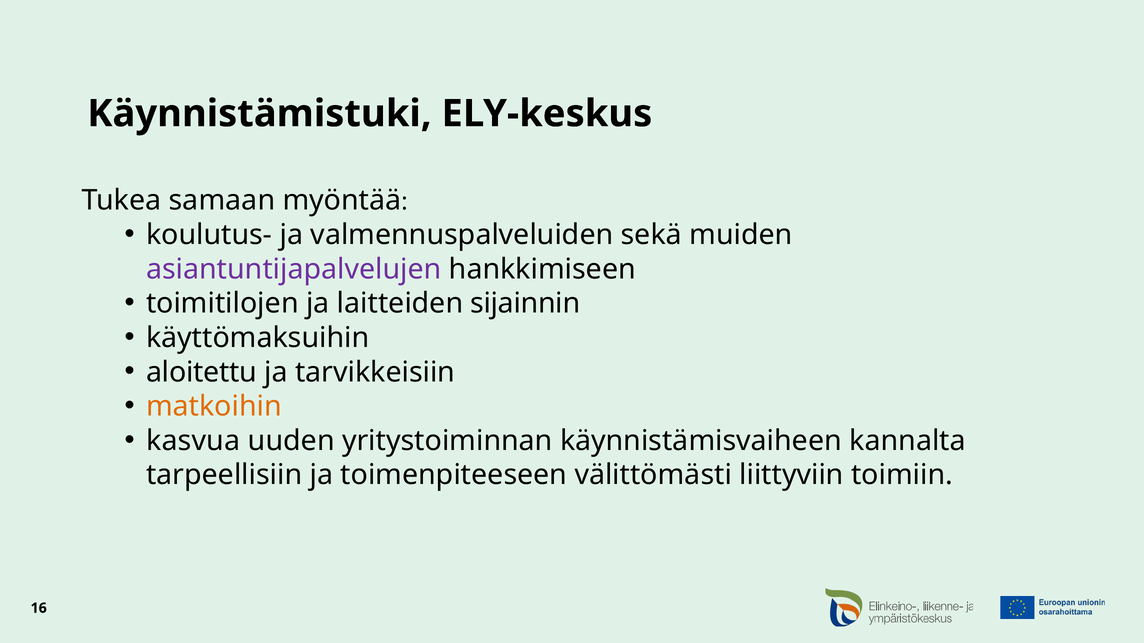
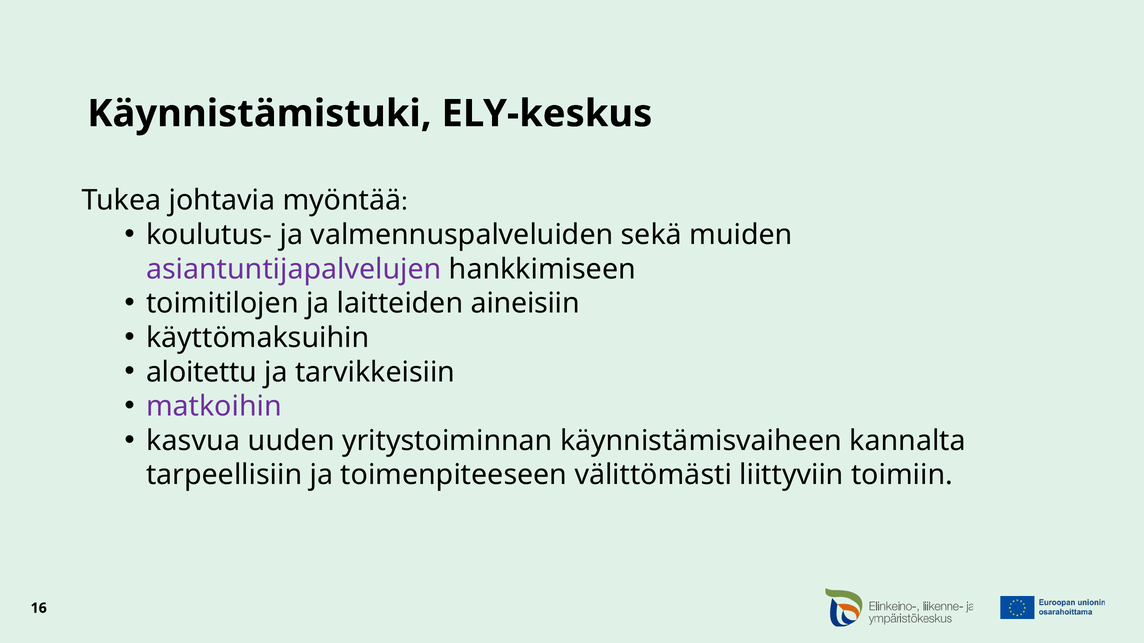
samaan: samaan -> johtavia (222, 200)
sijainnin: sijainnin -> aineisiin (525, 304)
matkoihin colour: orange -> purple (214, 407)
